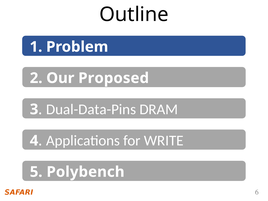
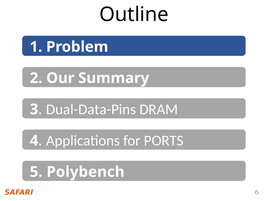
Proposed: Proposed -> Summary (114, 78)
WRITE: WRITE -> PORTS (164, 141)
